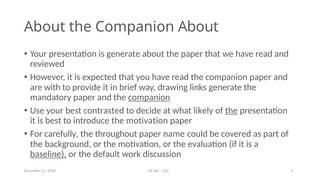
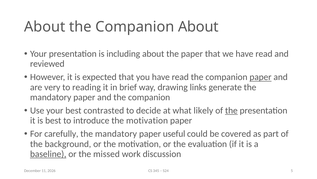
is generate: generate -> including (123, 54)
paper underline: none -> present (261, 77)
with: with -> very (52, 87)
provide: provide -> reading (87, 87)
companion underline: present -> none (149, 97)
throughout: throughout -> mandatory (116, 133)
name: name -> useful (174, 133)
default: default -> missed (106, 153)
